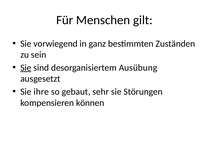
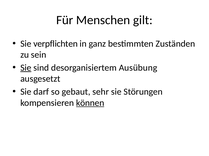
vorwiegend: vorwiegend -> verpflichten (56, 44)
ihre: ihre -> darf (41, 92)
können underline: none -> present (90, 103)
